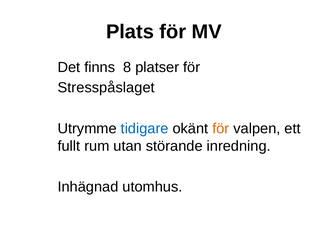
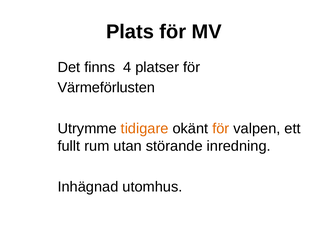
8: 8 -> 4 (127, 67)
Stresspåslaget: Stresspåslaget -> Värmeförlusten (106, 88)
tidigare colour: blue -> orange (145, 128)
